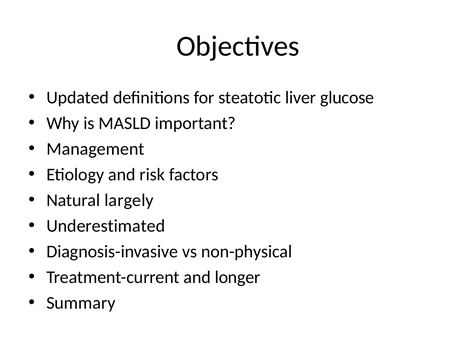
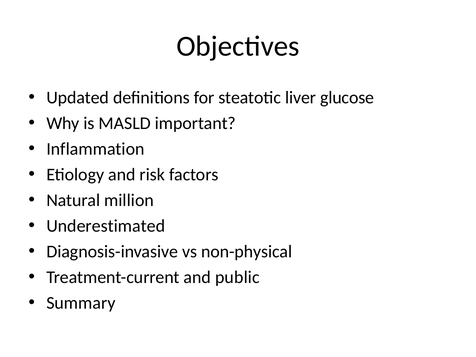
Management: Management -> Inflammation (95, 149)
largely: largely -> million (129, 200)
longer: longer -> public (237, 277)
